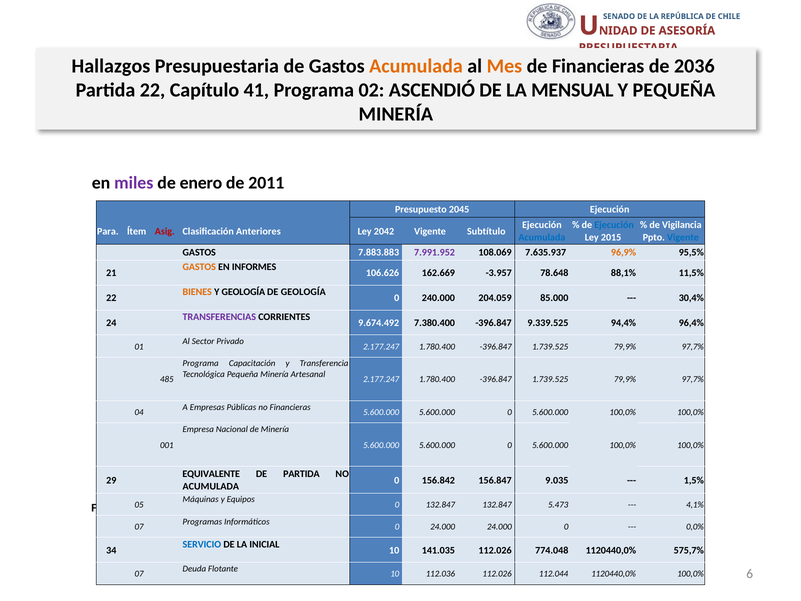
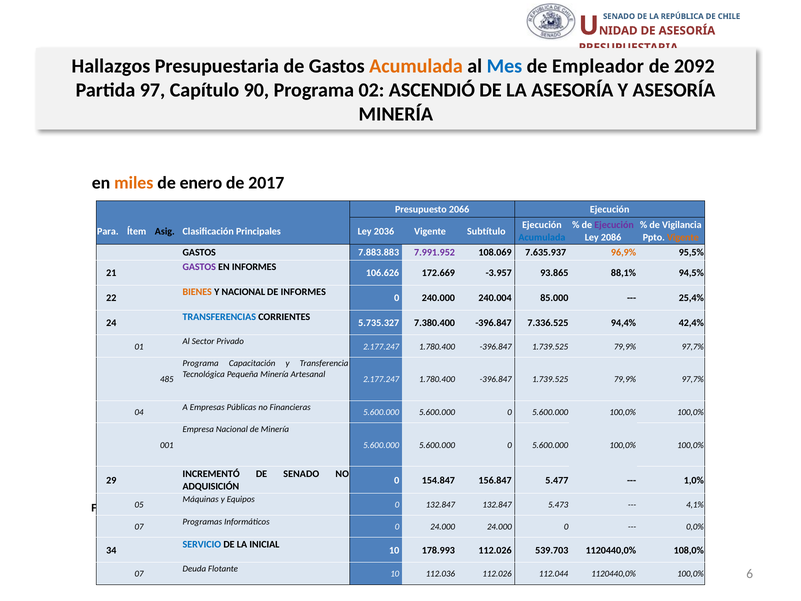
Mes colour: orange -> blue (504, 66)
de Financieras: Financieras -> Empleador (598, 66)
2036: 2036 -> 2092 (694, 66)
Partida 22: 22 -> 97 (152, 90)
41: 41 -> 90 (256, 90)
LA MENSUAL: MENSUAL -> ASESORÍA (572, 90)
Y PEQUEÑA: PEQUEÑA -> ASESORÍA (674, 90)
miles colour: purple -> orange (134, 183)
2011: 2011 -> 2017 (266, 183)
2045: 2045 -> 2066 (459, 209)
Ejecución colour: blue -> purple (614, 225)
Asig colour: red -> black (165, 231)
Anteriores: Anteriores -> Principales (258, 231)
2042: 2042 -> 2036 (384, 231)
2015: 2015 -> 2086 (611, 237)
Vigente colour: blue -> orange (683, 237)
GASTOS colour: orange -> purple (199, 267)
162.669: 162.669 -> 172.669 (438, 273)
78.648: 78.648 -> 93.865 (554, 273)
11,5%: 11,5% -> 94,5% (691, 273)
Y GEOLOGÍA: GEOLOGÍA -> NACIONAL (243, 292)
DE GEOLOGÍA: GEOLOGÍA -> INFORMES (303, 292)
204.059: 204.059 -> 240.004 (495, 298)
30,4%: 30,4% -> 25,4% (691, 298)
TRANSFERENCIAS colour: purple -> blue (219, 317)
9.674.492: 9.674.492 -> 5.735.327 (379, 323)
9.339.525: 9.339.525 -> 7.336.525 (548, 323)
96,4%: 96,4% -> 42,4% (691, 323)
EQUIVALENTE: EQUIVALENTE -> INCREMENTÓ (211, 474)
DE PARTIDA: PARTIDA -> SENADO (301, 474)
156.842: 156.842 -> 154.847 (438, 480)
9.035: 9.035 -> 5.477 (557, 480)
1,5%: 1,5% -> 1,0% (694, 480)
ACUMULADA: ACUMULADA -> ADQUISICIÓN (211, 486)
141.035: 141.035 -> 178.993 (438, 550)
774.048: 774.048 -> 539.703 (552, 550)
575,7%: 575,7% -> 108,0% (689, 550)
